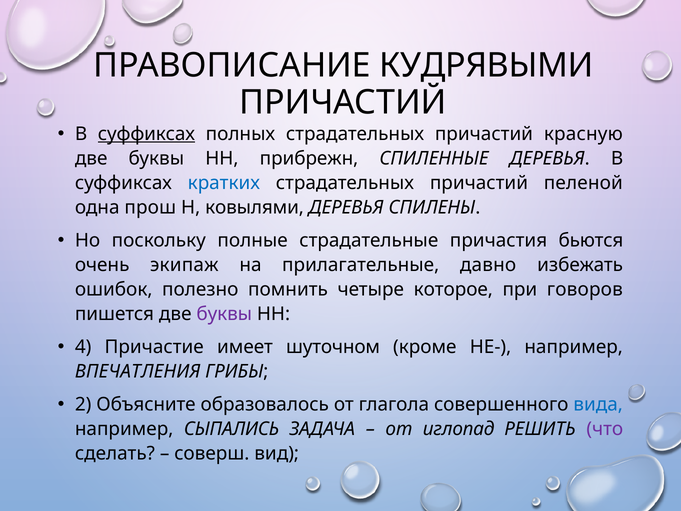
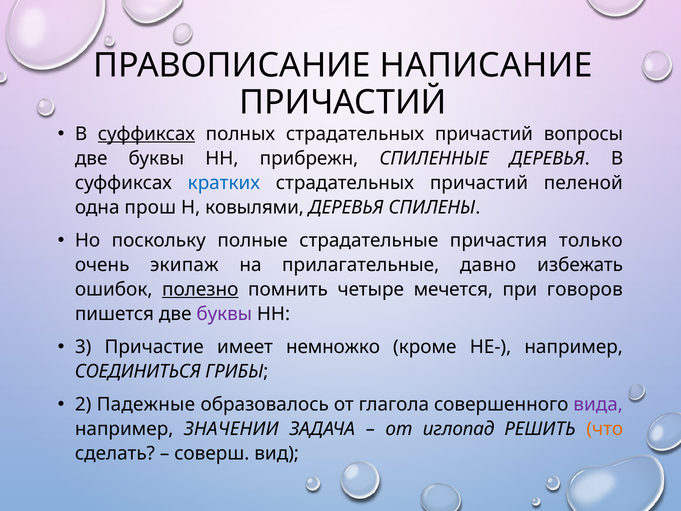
КУДРЯВЫМИ: КУДРЯВЫМИ -> НАПИСАНИЕ (486, 66)
красную: красную -> вопросы (583, 134)
бьются: бьются -> только (591, 240)
полезно underline: none -> present (200, 289)
которое: которое -> мечется (453, 289)
4: 4 -> 3 (83, 347)
шуточном: шуточном -> немножко (333, 347)
ВПЕЧАТЛЕНИЯ: ВПЕЧАТЛЕНИЯ -> СОЕДИНИТЬСЯ (138, 371)
Объясните: Объясните -> Падежные (146, 404)
вида colour: blue -> purple (598, 404)
СЫПАЛИСЬ: СЫПАЛИСЬ -> ЗНАЧЕНИИ (231, 429)
что colour: purple -> orange (605, 429)
